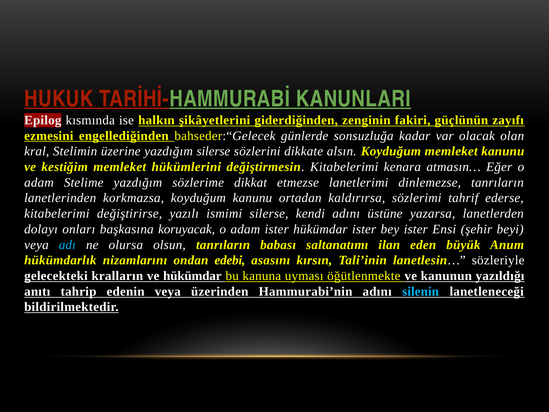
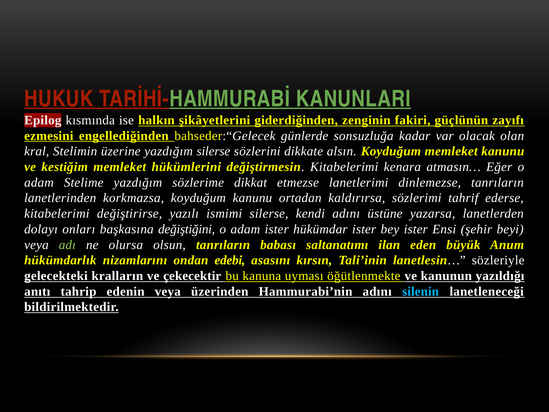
koruyacak: koruyacak -> değiştiğini (187, 229)
adı colour: light blue -> light green (67, 245)
ve hükümdar: hükümdar -> çekecektir (192, 276)
